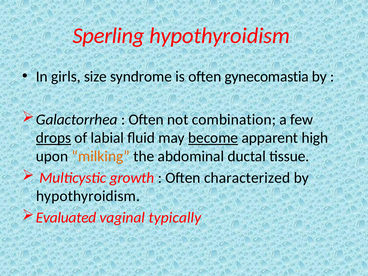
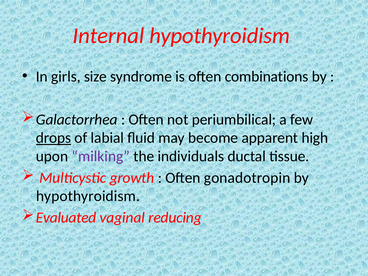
Sperling: Sperling -> Internal (108, 36)
gynecomastia: gynecomastia -> combinations (267, 77)
combination: combination -> periumbilical (234, 119)
become underline: present -> none (213, 138)
milking colour: orange -> purple (101, 156)
abdominal: abdominal -> individuals (191, 156)
characterized: characterized -> gonadotropin (247, 178)
typically: typically -> reducing (175, 218)
